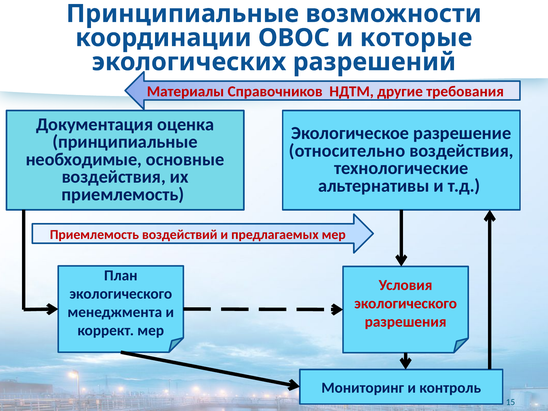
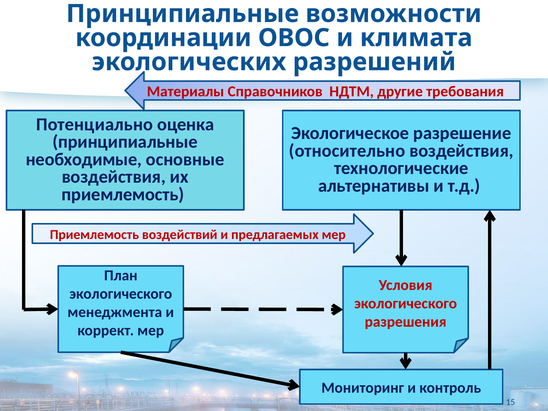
которые: которые -> климата (416, 38)
Документация: Документация -> Потенциально (95, 124)
